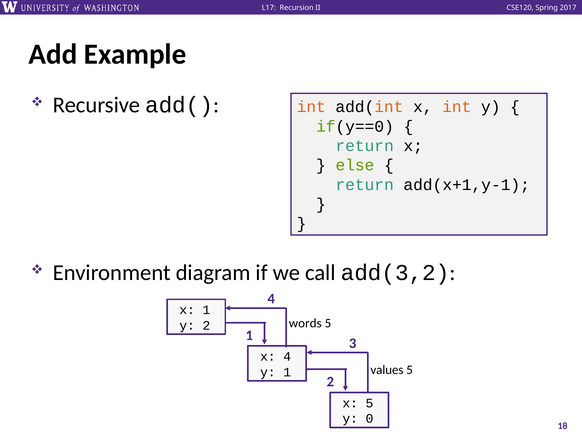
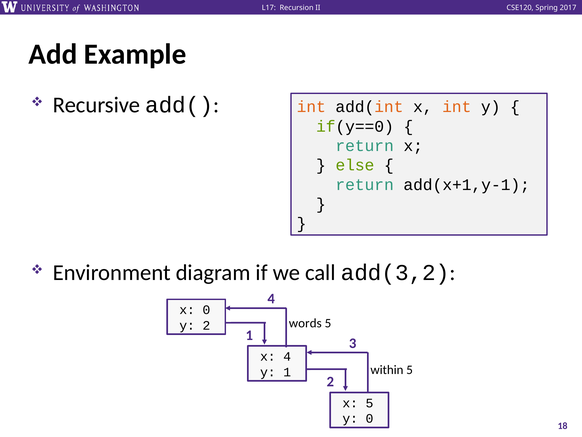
x 1: 1 -> 0 (206, 310)
values: values -> within (387, 369)
